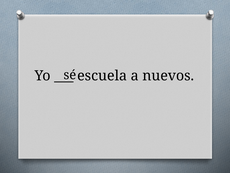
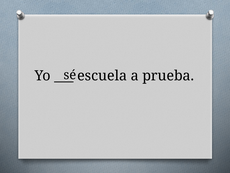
nuevos: nuevos -> prueba (168, 76)
